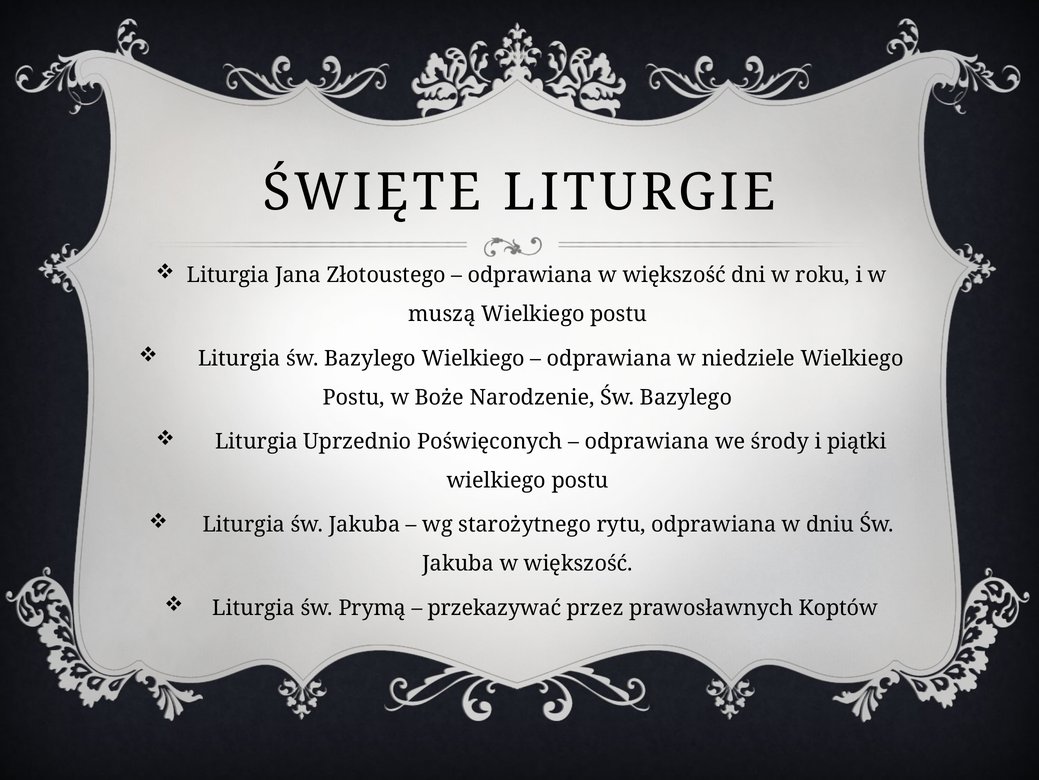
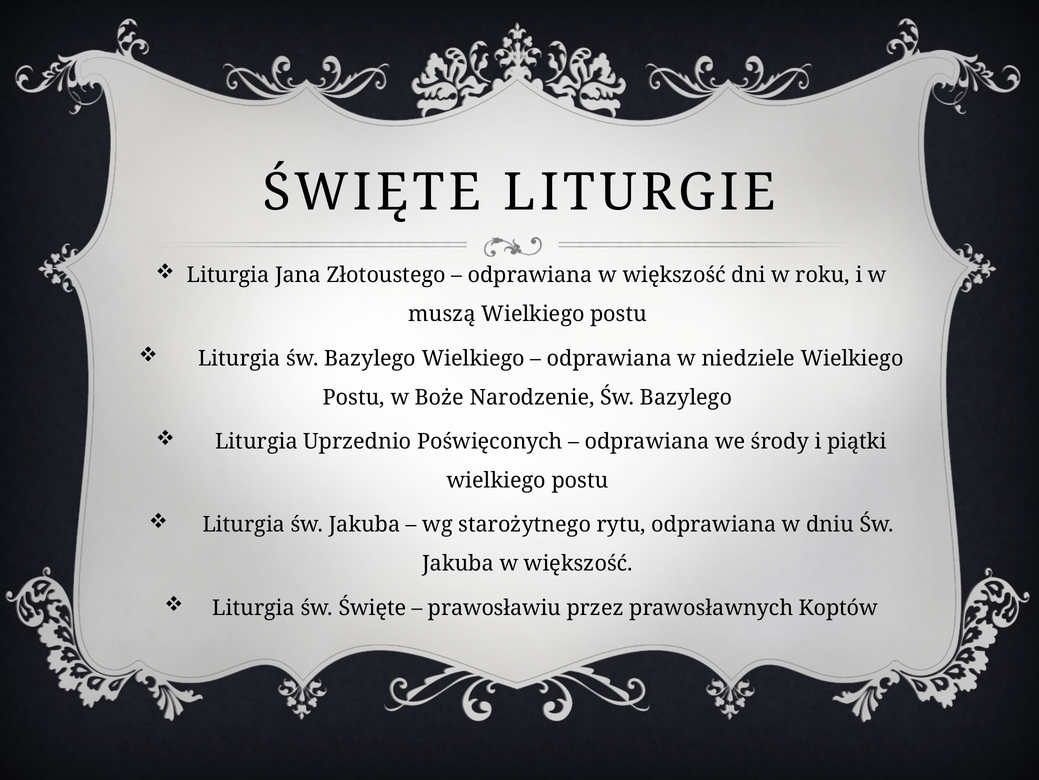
św Prymą: Prymą -> Święte (372, 607)
przekazywać: przekazywać -> prawosławiu (495, 607)
